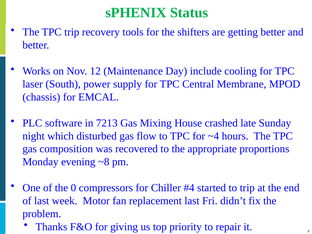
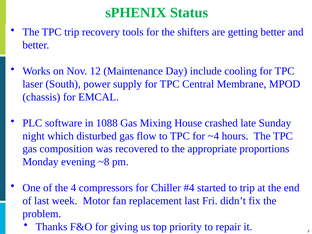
7213: 7213 -> 1088 (107, 123)
0: 0 -> 4 (73, 188)
